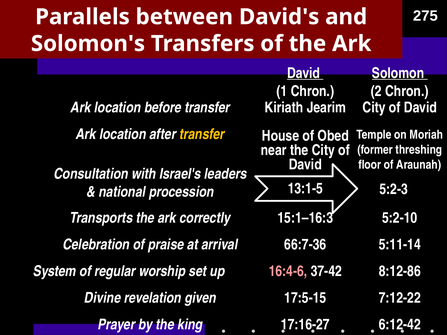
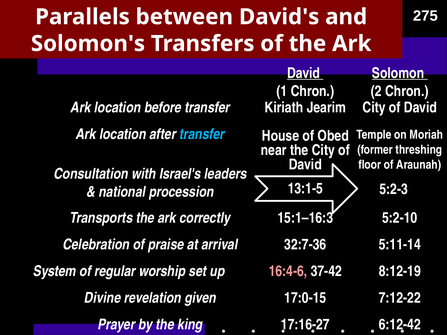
transfer colour: yellow -> light blue (202, 134)
66:7-36: 66:7-36 -> 32:7-36 (305, 245)
8:12-86: 8:12-86 -> 8:12-19 (400, 271)
17:5-15: 17:5-15 -> 17:0-15 (305, 298)
